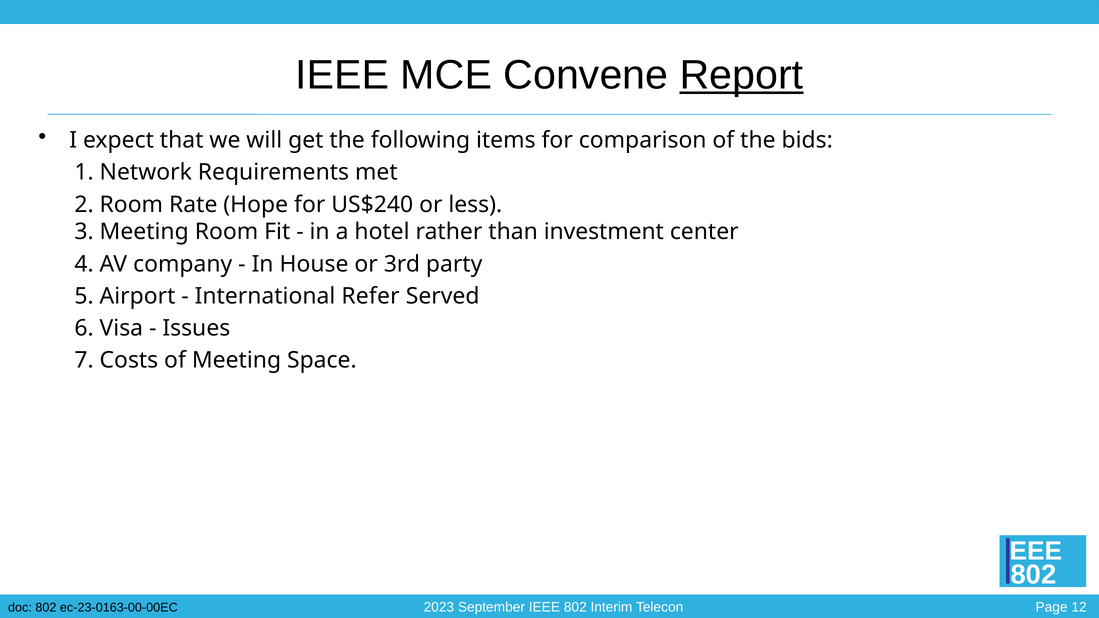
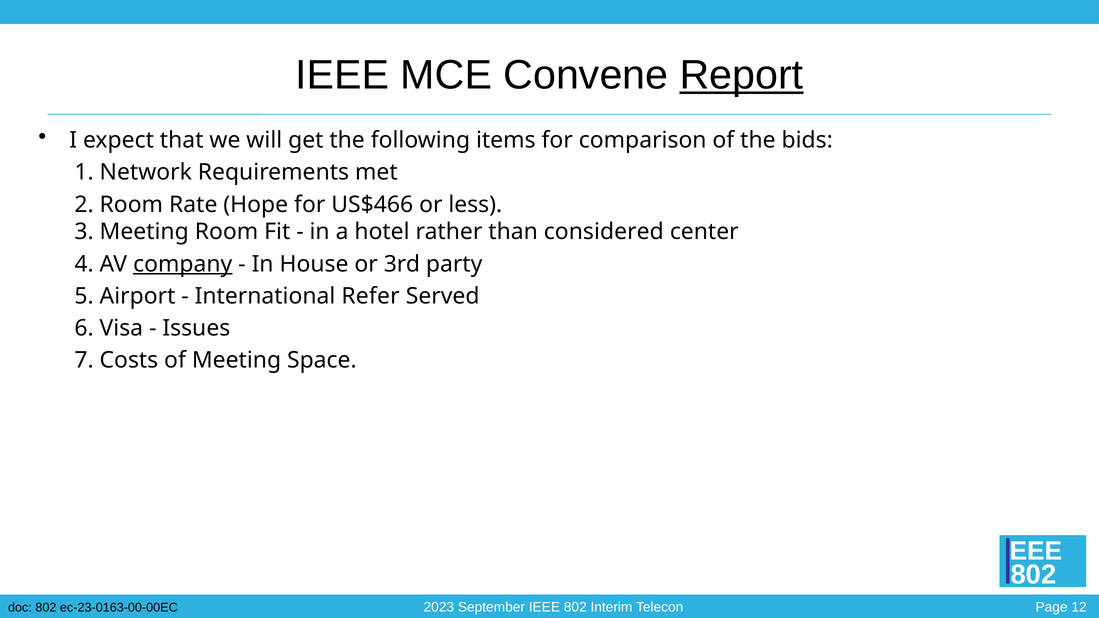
US$240: US$240 -> US$466 (372, 205)
investment: investment -> considered (604, 232)
company underline: none -> present (183, 264)
